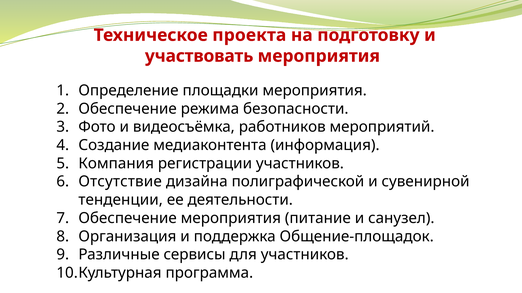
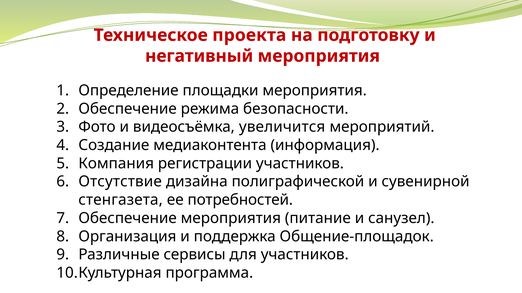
участвовать: участвовать -> негативный (199, 56)
работников: работников -> увеличится (282, 127)
тенденции: тенденции -> стенгазета (121, 200)
деятельности: деятельности -> потребностей (240, 200)
